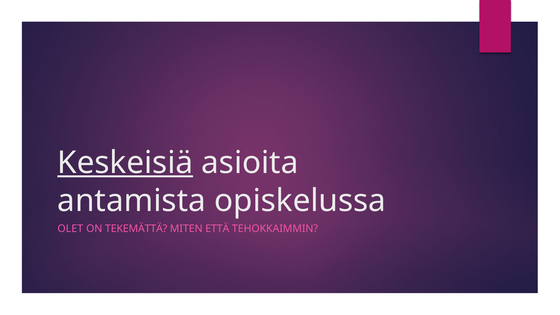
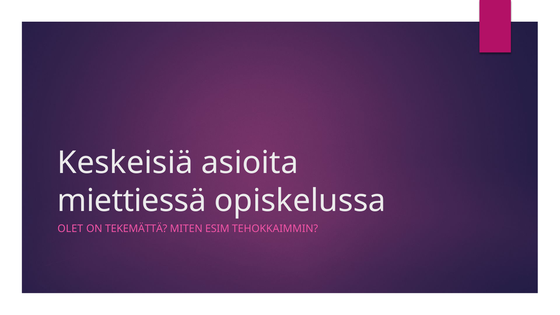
Keskeisiä underline: present -> none (125, 163)
antamista: antamista -> miettiessä (132, 201)
ETTÄ: ETTÄ -> ESIM (217, 229)
